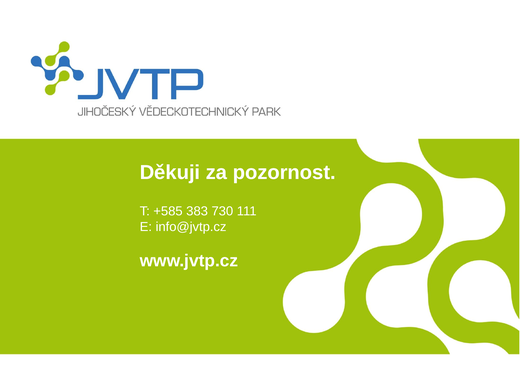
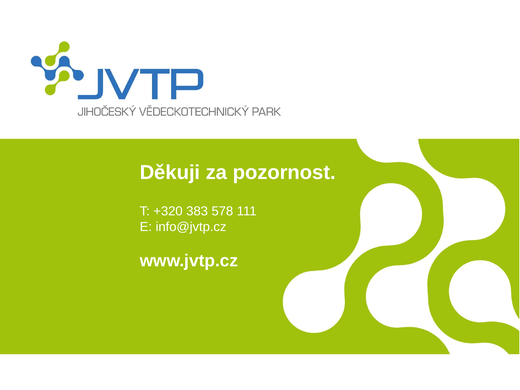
+585: +585 -> +320 (168, 211)
730: 730 -> 578 (222, 211)
